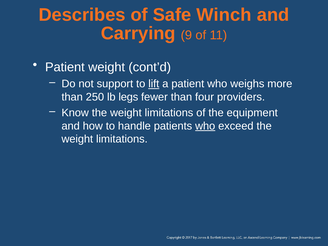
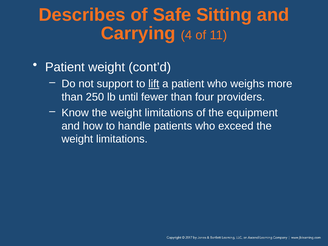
Winch: Winch -> Sitting (224, 15)
9: 9 -> 4 (186, 35)
legs: legs -> until (128, 97)
who underline: present -> none (205, 126)
